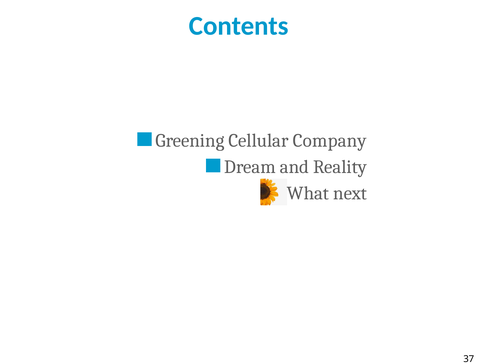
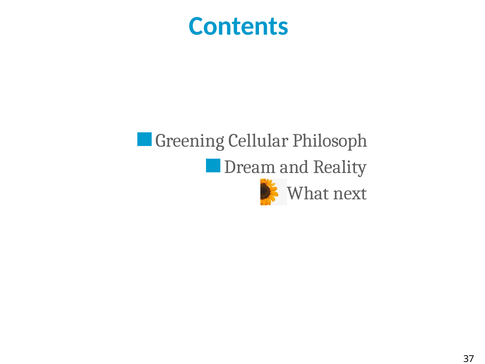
Company: Company -> Philosoph (330, 140)
